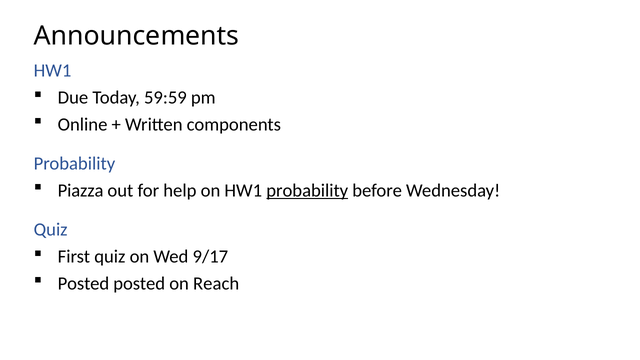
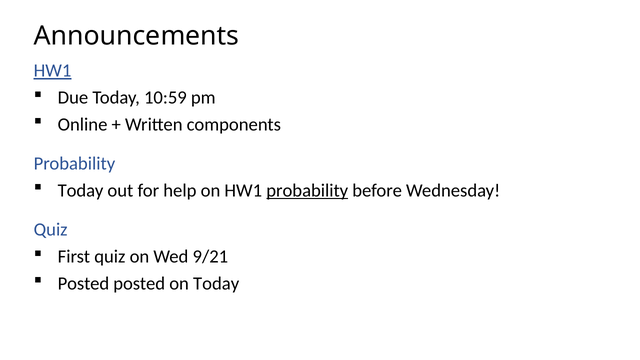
HW1 underline: none -> present (53, 71)
59:59: 59:59 -> 10:59 (165, 98)
Piazza: Piazza -> Today (81, 191)
9/17: 9/17 -> 9/21 (210, 257)
on Reach: Reach -> Today (216, 283)
